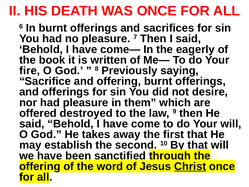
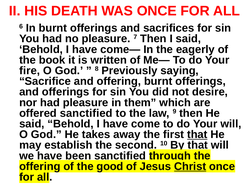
offered destroyed: destroyed -> sanctified (86, 113)
that underline: none -> present (197, 134)
word: word -> good (110, 166)
